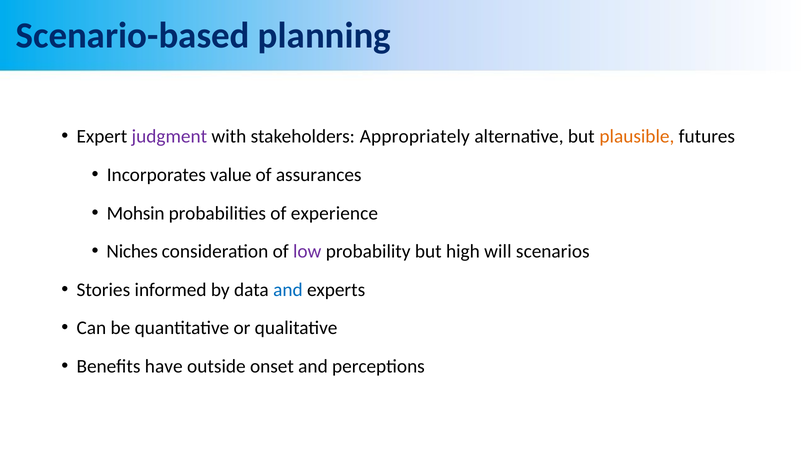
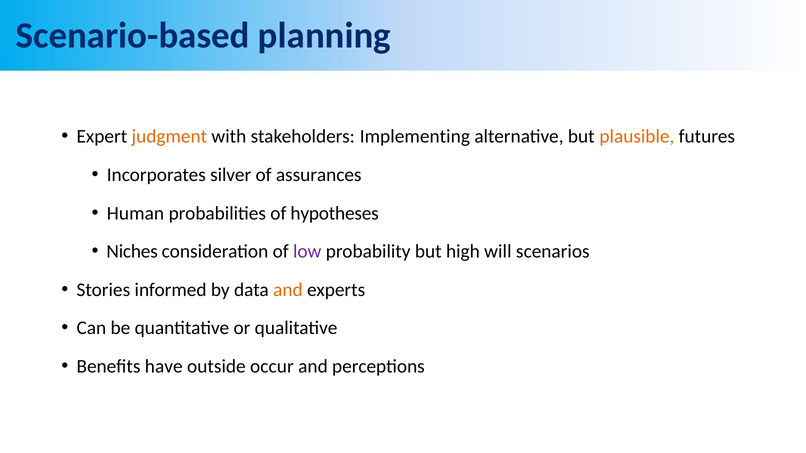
judgment colour: purple -> orange (169, 137)
Appropriately: Appropriately -> Implementing (415, 137)
value: value -> silver (231, 175)
Mohsin: Mohsin -> Human (135, 213)
experience: experience -> hypotheses (335, 213)
and colour: blue -> orange (288, 290)
onset: onset -> occur (272, 367)
